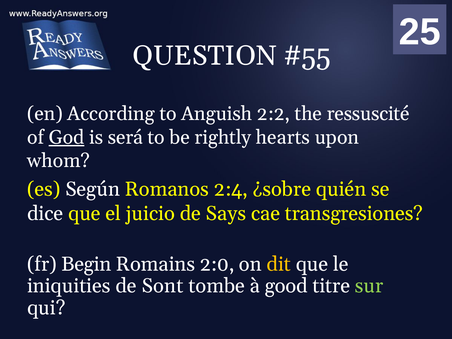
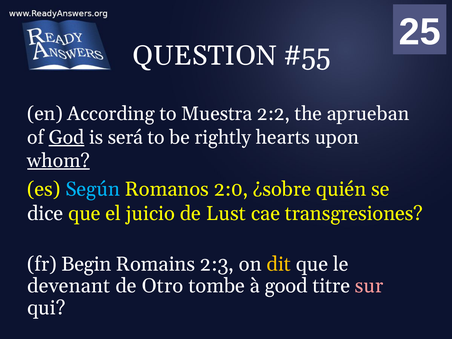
Anguish: Anguish -> Muestra (217, 114)
ressuscité: ressuscité -> aprueban (368, 114)
whom underline: none -> present (59, 161)
Según colour: white -> light blue (93, 189)
2:4: 2:4 -> 2:0 (231, 189)
Says: Says -> Lust (226, 213)
2:0: 2:0 -> 2:3 (217, 264)
iniquities: iniquities -> devenant (69, 286)
Sont: Sont -> Otro (163, 286)
sur colour: light green -> pink (369, 286)
